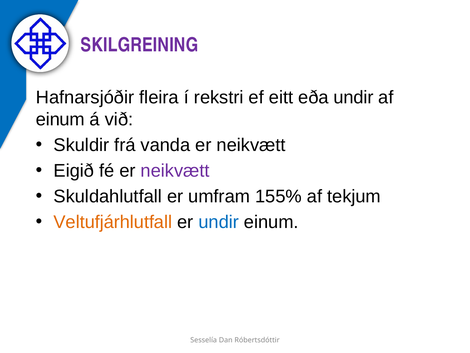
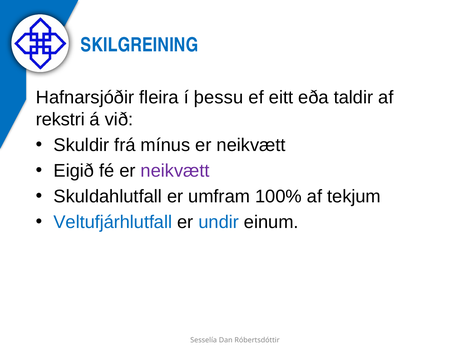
SKILGREINING colour: purple -> blue (139, 45)
rekstri: rekstri -> þessu (219, 97)
eða undir: undir -> taldir (354, 97)
einum: einum -> rekstri (60, 119)
vanda: vanda -> mínus (165, 145)
155%: 155% -> 100% (278, 196)
Veltufjárhlutfall colour: orange -> blue (113, 222)
